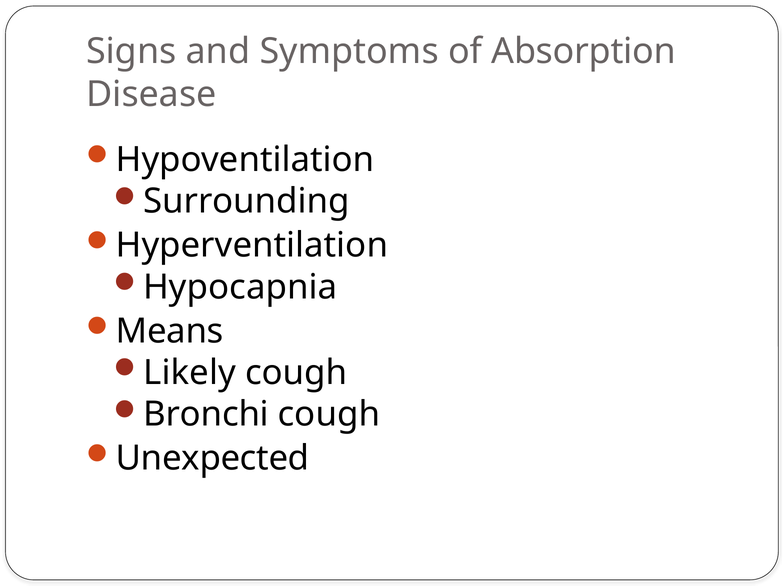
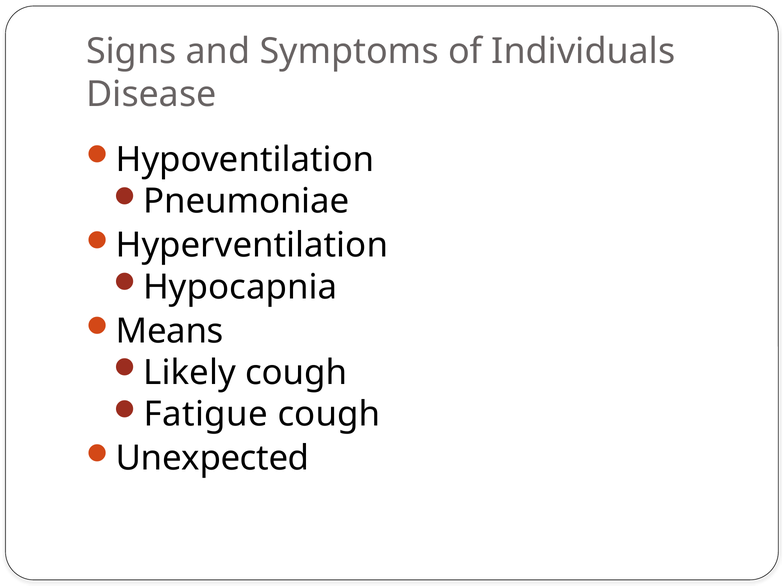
Absorption: Absorption -> Individuals (583, 52)
Surrounding: Surrounding -> Pneumoniae (246, 201)
Bronchi: Bronchi -> Fatigue (206, 414)
